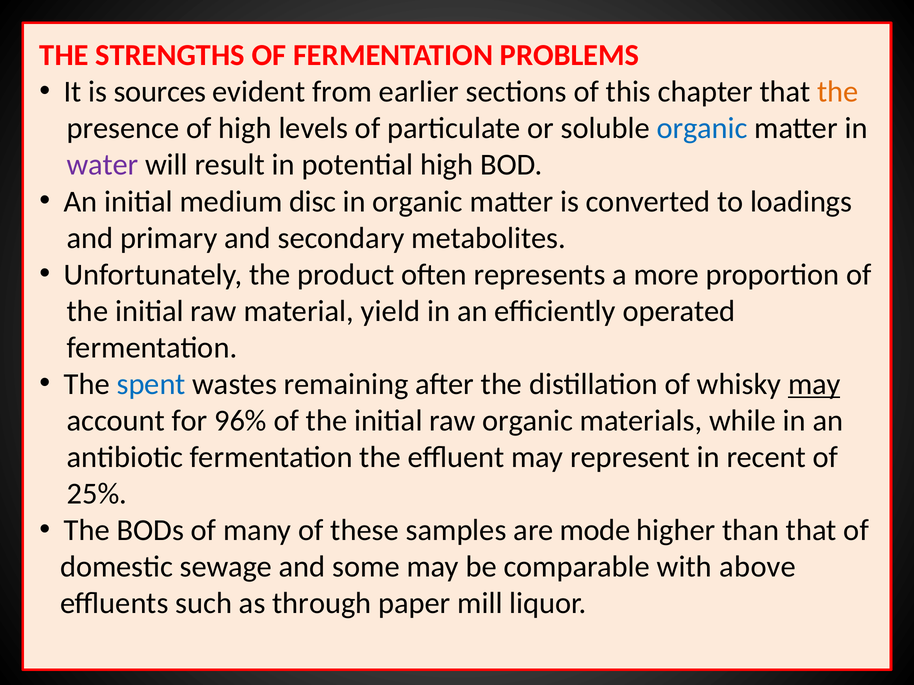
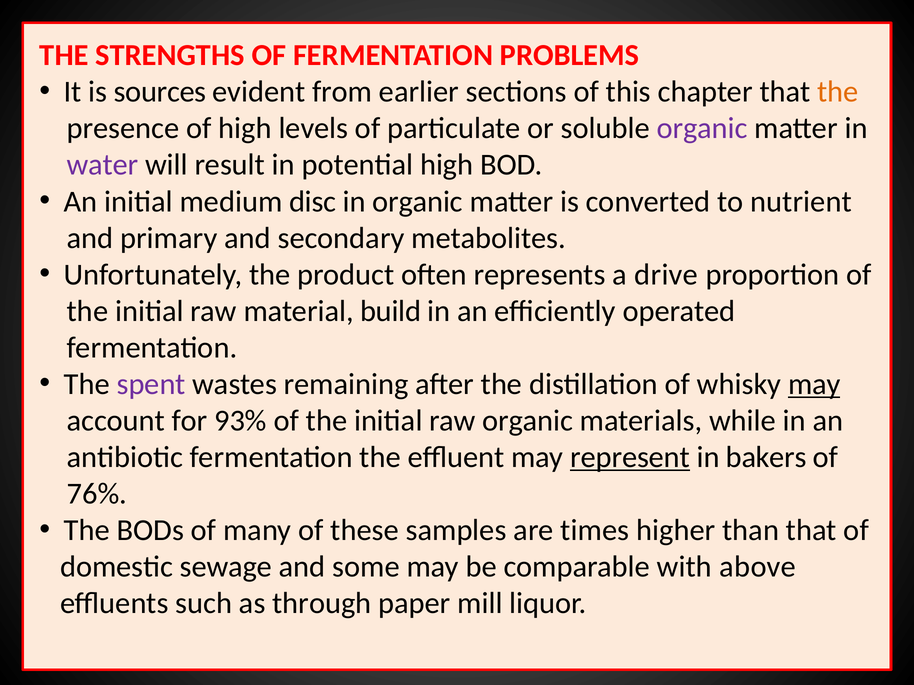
organic colour: blue -> purple (702, 128)
loadings: loadings -> nutrient (801, 202)
more: more -> drive (666, 275)
yield: yield -> build (391, 311)
spent colour: blue -> purple (151, 384)
96%: 96% -> 93% (240, 421)
represent underline: none -> present (630, 458)
recent: recent -> bakers (766, 458)
25%: 25% -> 76% (97, 494)
mode: mode -> times (595, 531)
